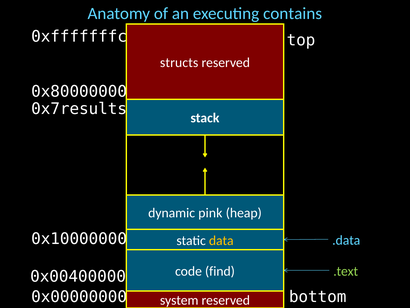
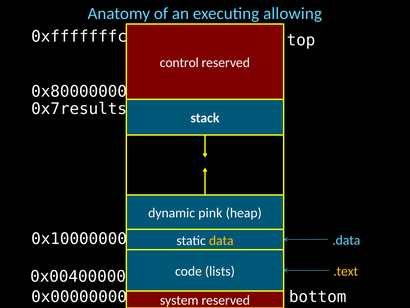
contains: contains -> allowing (293, 13)
structs: structs -> control (179, 62)
find: find -> lists (220, 271)
.text colour: light green -> yellow (346, 271)
